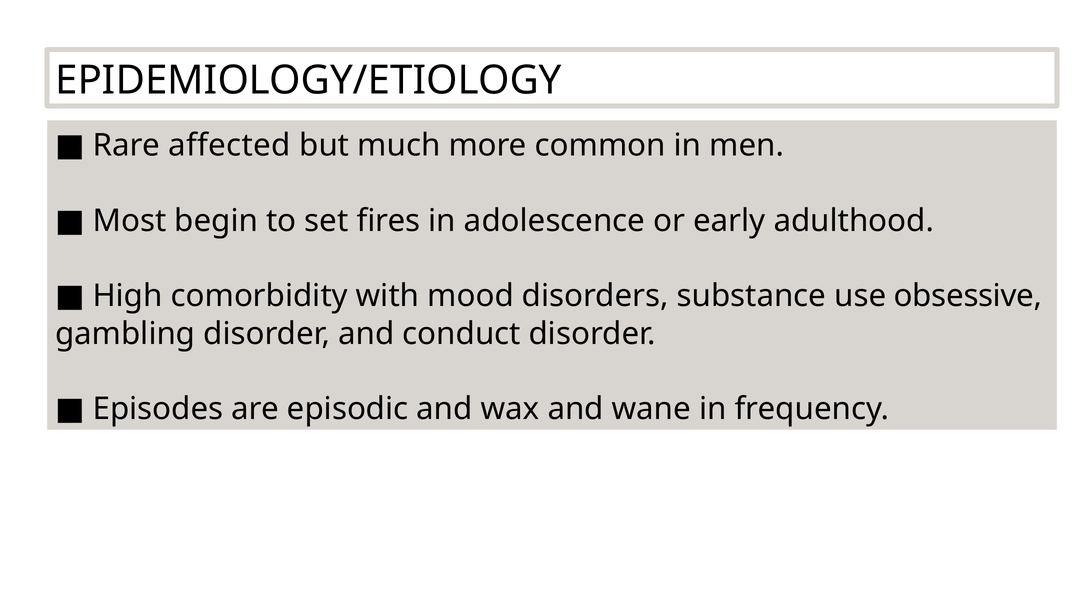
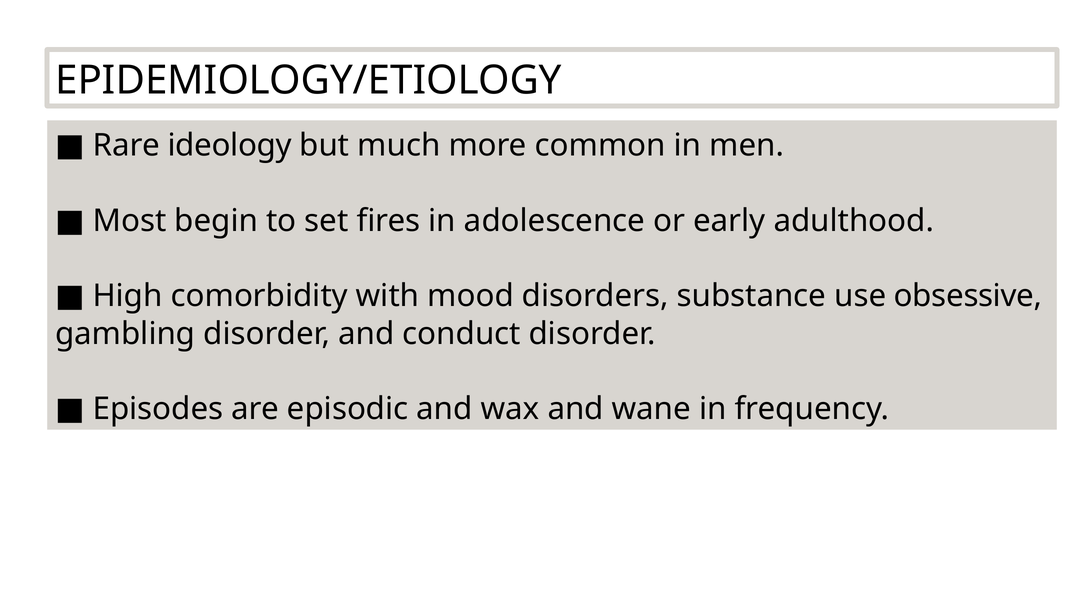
affected: affected -> ideology (230, 145)
